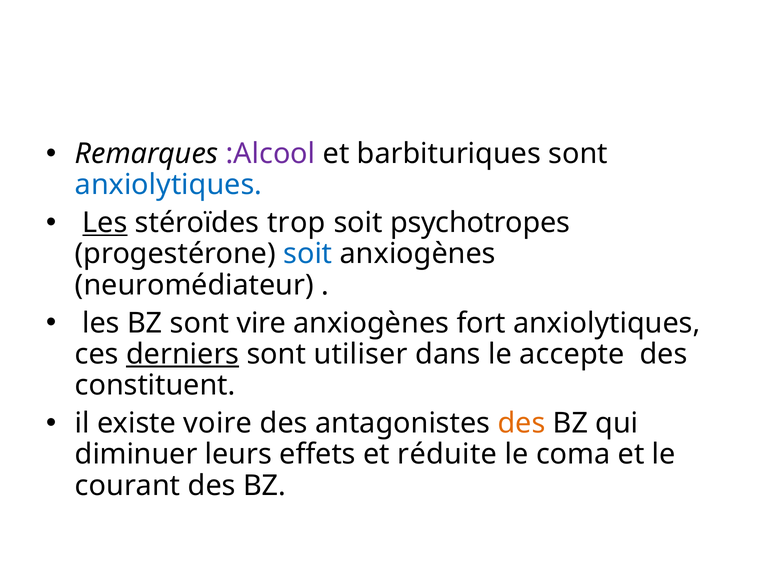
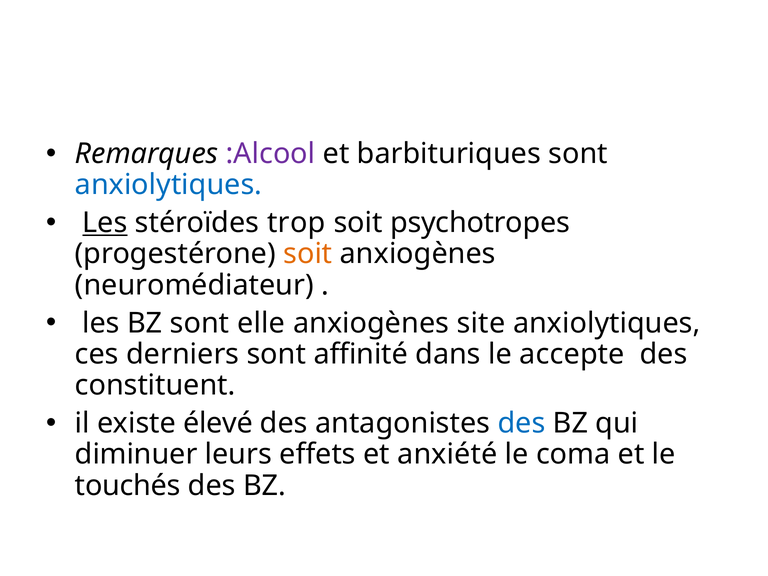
soit colour: blue -> orange (308, 254)
vire: vire -> elle (261, 323)
fort: fort -> site (481, 323)
derniers underline: present -> none (183, 354)
utiliser: utiliser -> affinité (361, 354)
voire: voire -> élevé (218, 423)
des colour: orange -> blue (521, 423)
réduite: réduite -> anxiété (447, 454)
courant: courant -> touchés (128, 486)
